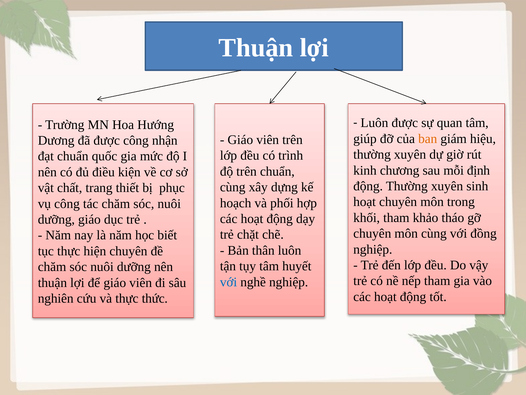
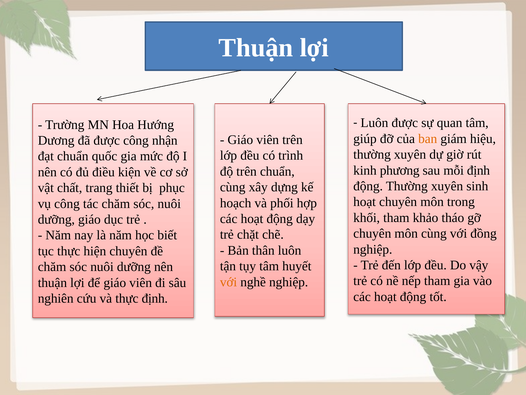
chương: chương -> phương (400, 170)
với colour: blue -> orange (229, 282)
thực thức: thức -> định (155, 298)
